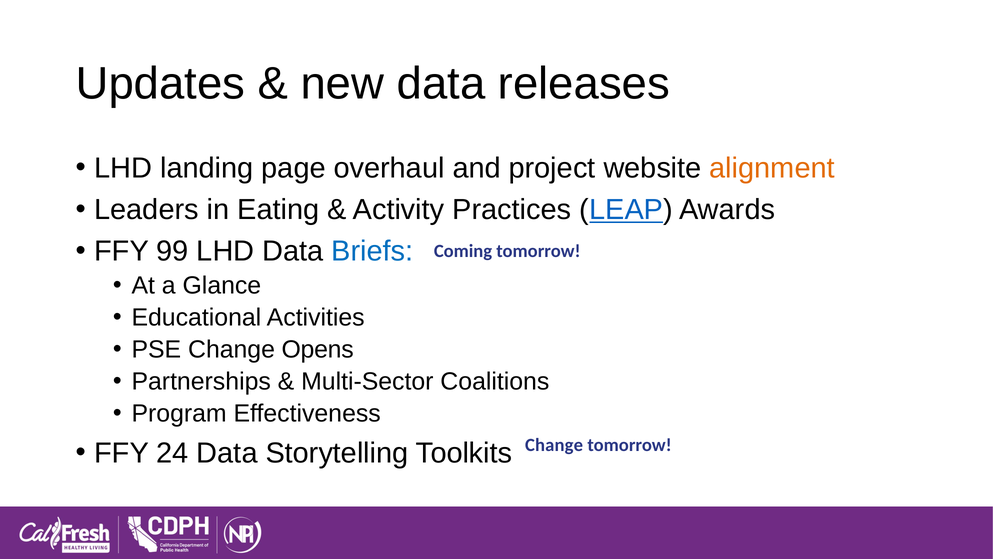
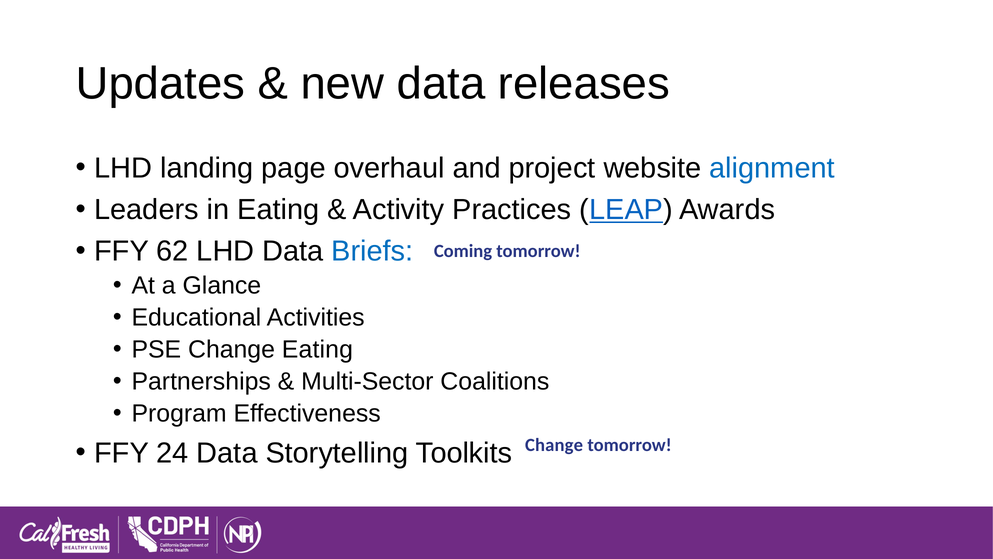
alignment colour: orange -> blue (772, 168)
99: 99 -> 62 (172, 251)
Change Opens: Opens -> Eating (317, 349)
